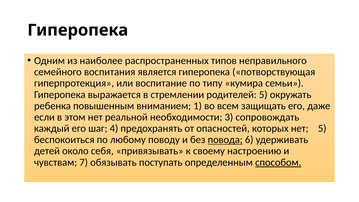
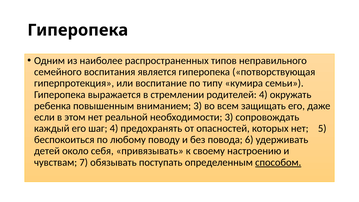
родителей 5: 5 -> 4 (263, 95)
вниманием 1: 1 -> 3 (198, 106)
повода underline: present -> none (225, 140)
